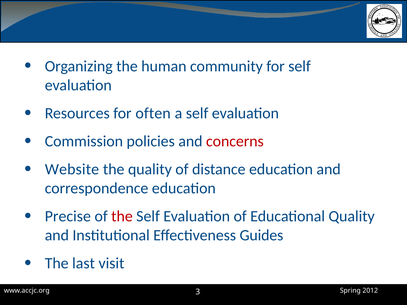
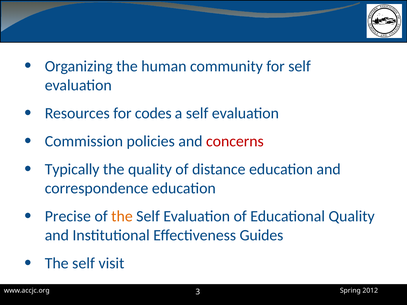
often: often -> codes (153, 113)
Website: Website -> Typically (72, 169)
the colour: red -> orange (122, 217)
last: last -> self (84, 264)
